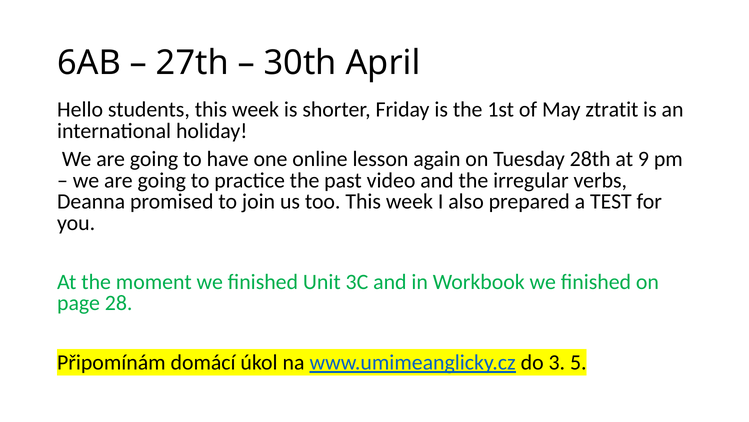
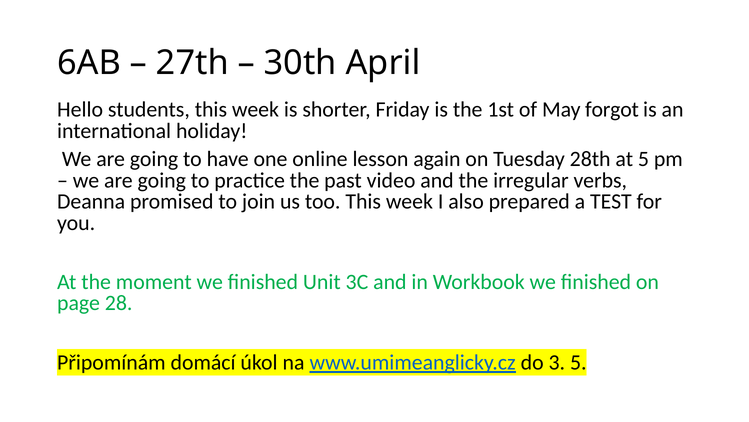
ztratit: ztratit -> forgot (612, 109)
at 9: 9 -> 5 (643, 159)
